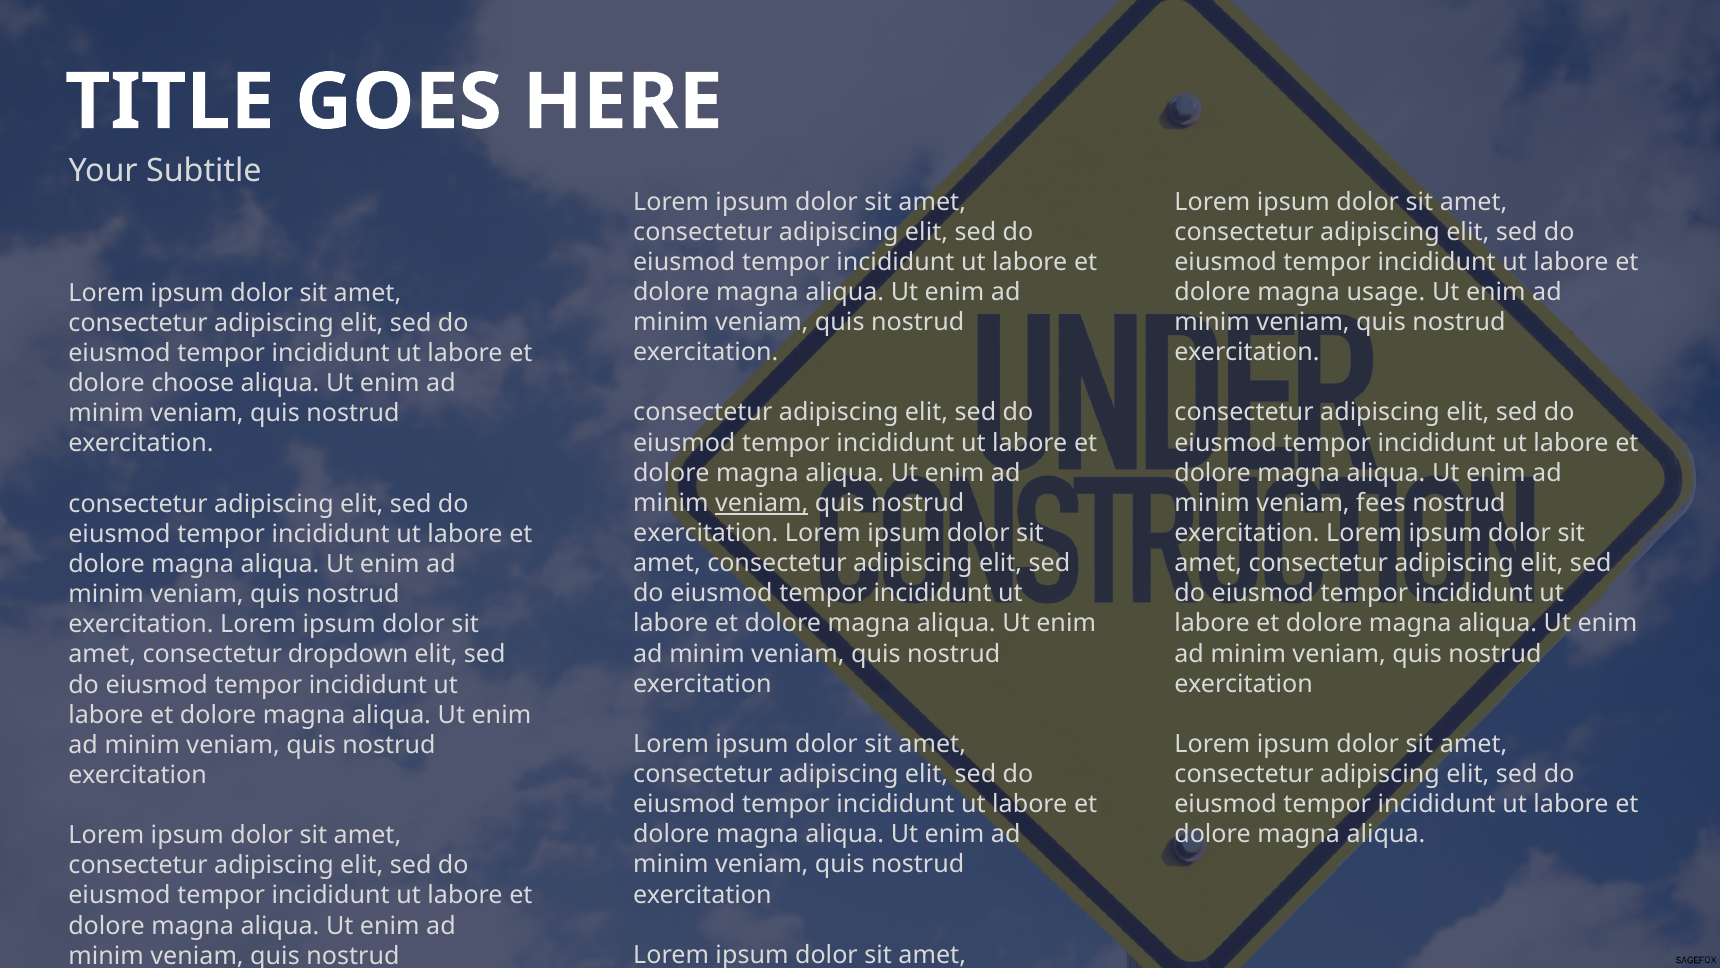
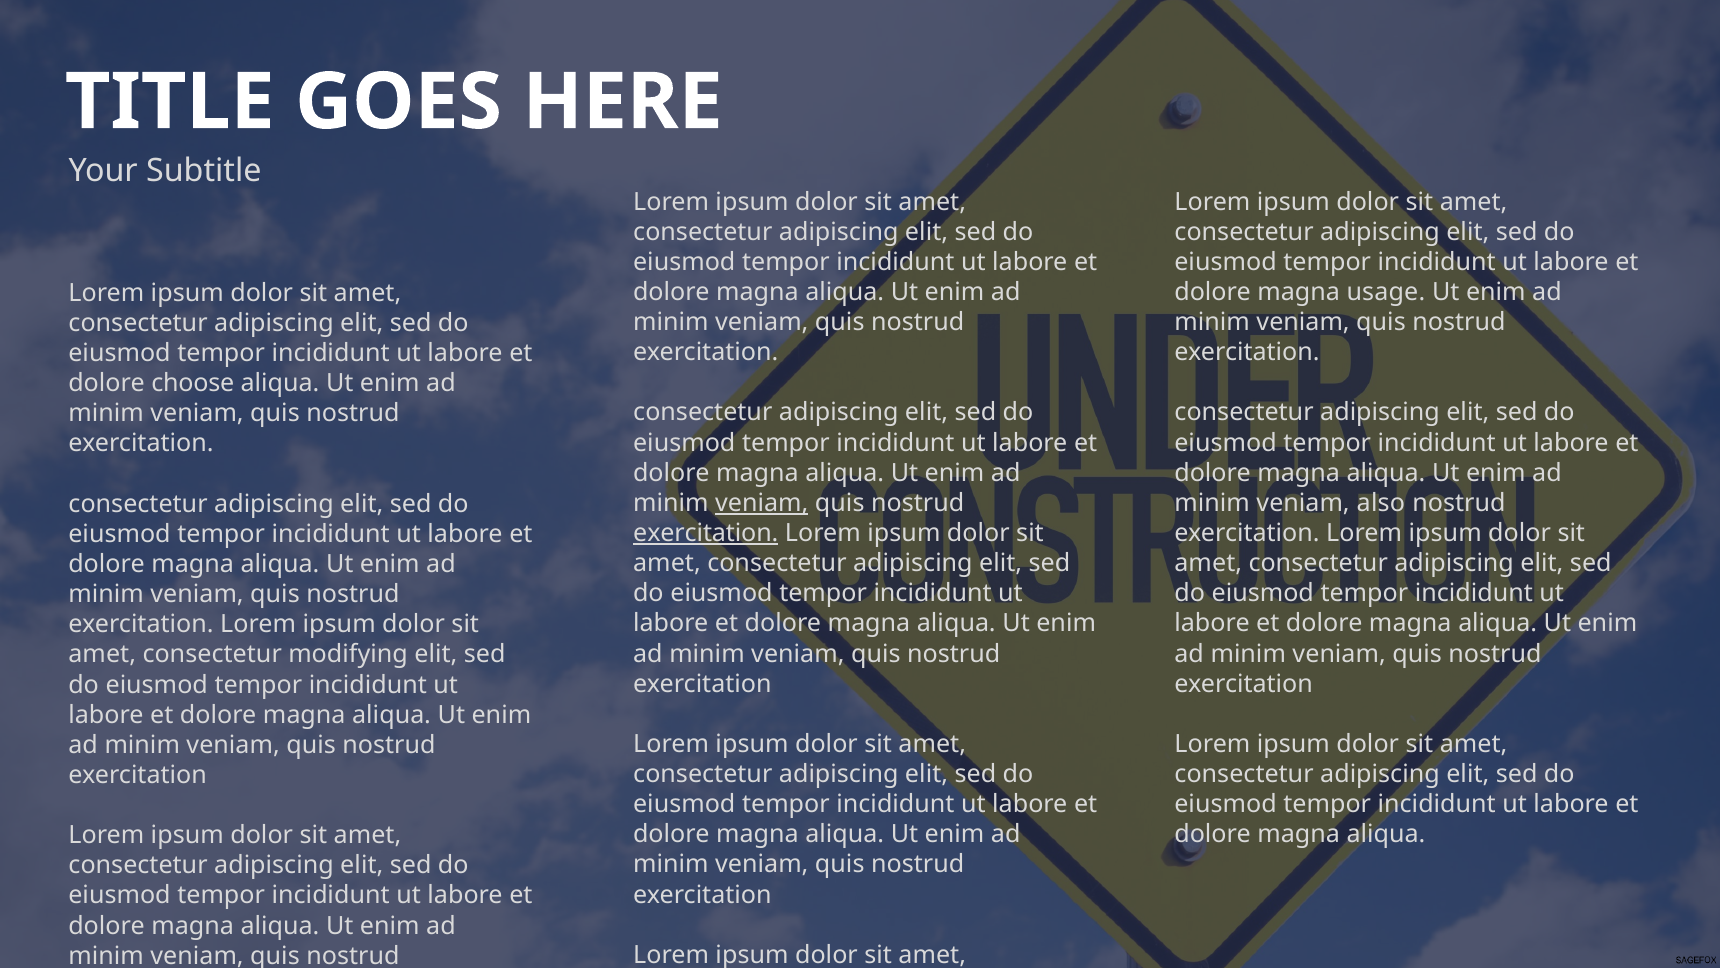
fees: fees -> also (1381, 503)
exercitation underline: none -> present (706, 533)
dropdown: dropdown -> modifying (348, 654)
